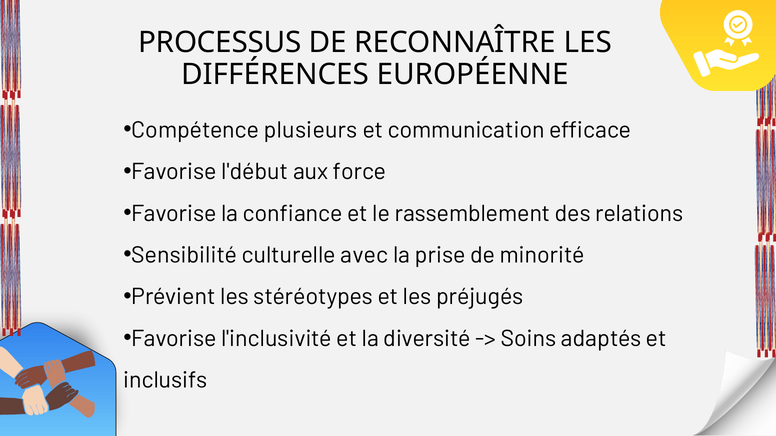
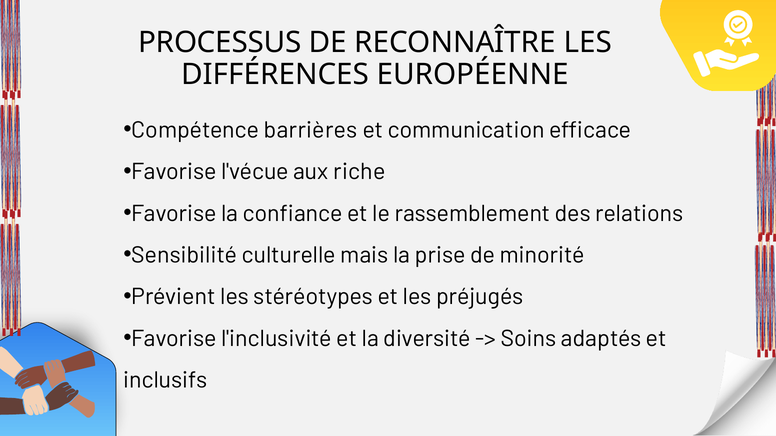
plusieurs: plusieurs -> barrières (311, 130)
l'début: l'début -> l'vécue (255, 172)
force: force -> riche (359, 172)
avec: avec -> mais (365, 255)
